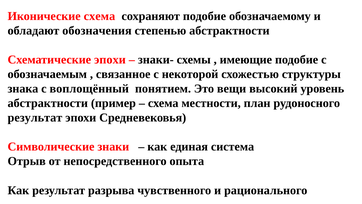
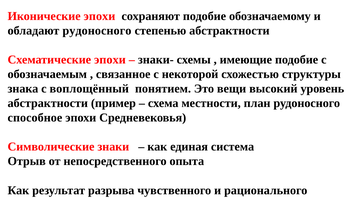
Иконические схема: схема -> эпохи (99, 16)
обладают обозначения: обозначения -> рудоносного (97, 31)
результат: результат -> способное (35, 118)
